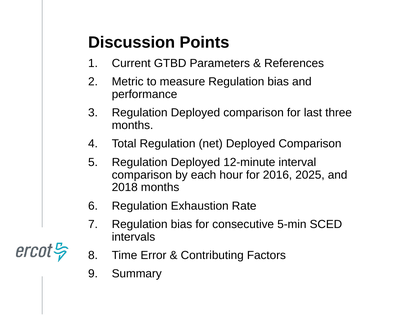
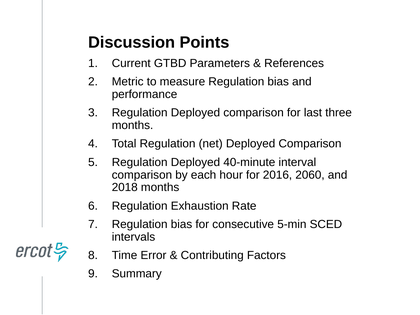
12-minute: 12-minute -> 40-minute (249, 162)
2025: 2025 -> 2060 (310, 175)
